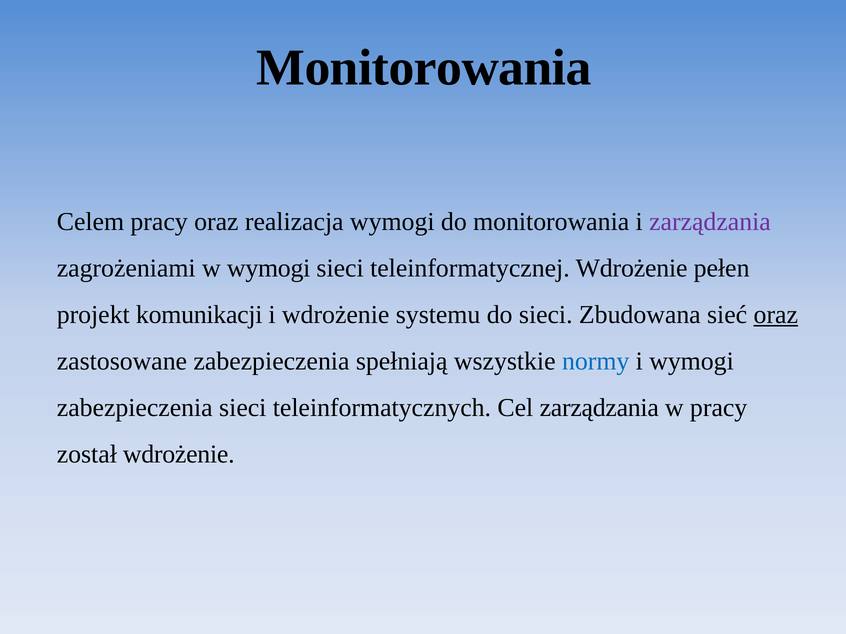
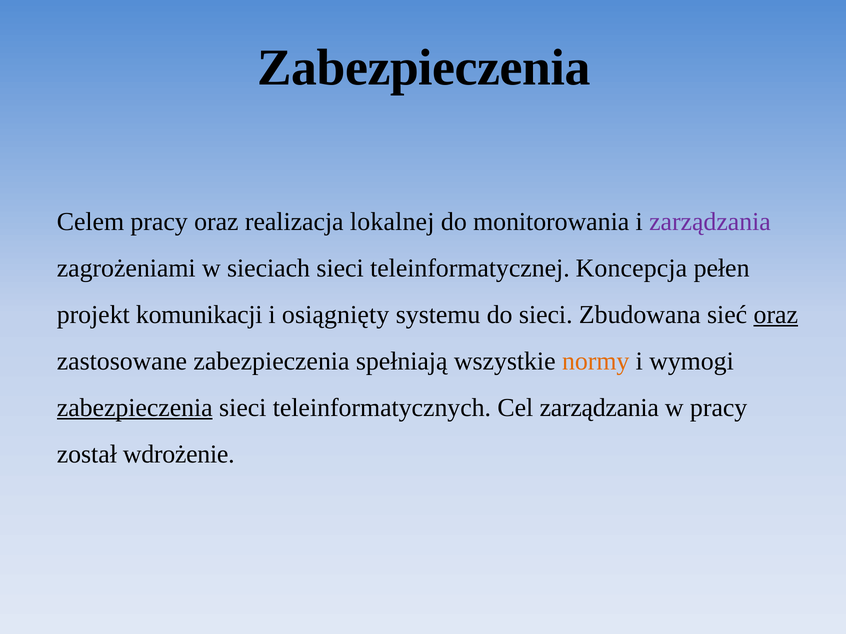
Monitorowania: Monitorowania -> Zabezpieczenia (424, 68)
realizacja wymogi: wymogi -> lokalnej (392, 222)
w wymogi: wymogi -> sieciach (269, 268)
teleinformatycznej Wdrożenie: Wdrożenie -> Koncepcja (631, 268)
i wdrożenie: wdrożenie -> osiągnięty (336, 315)
normy colour: blue -> orange (596, 361)
zabezpieczenia underline: none -> present (135, 408)
